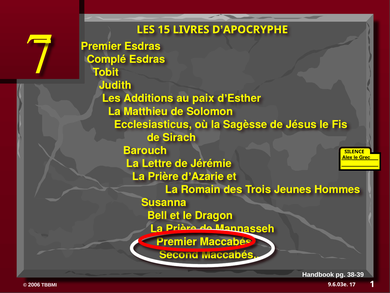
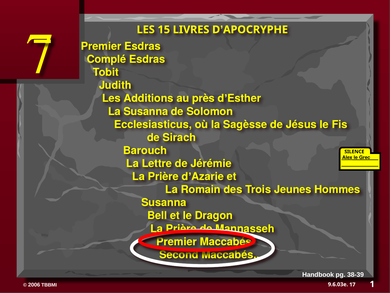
paix: paix -> près (203, 98)
La Matthieu: Matthieu -> Susanna (146, 111)
